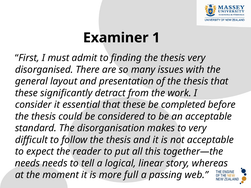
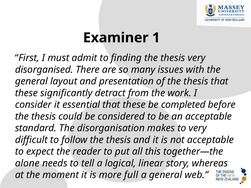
needs: needs -> alone (27, 163)
a passing: passing -> general (166, 175)
